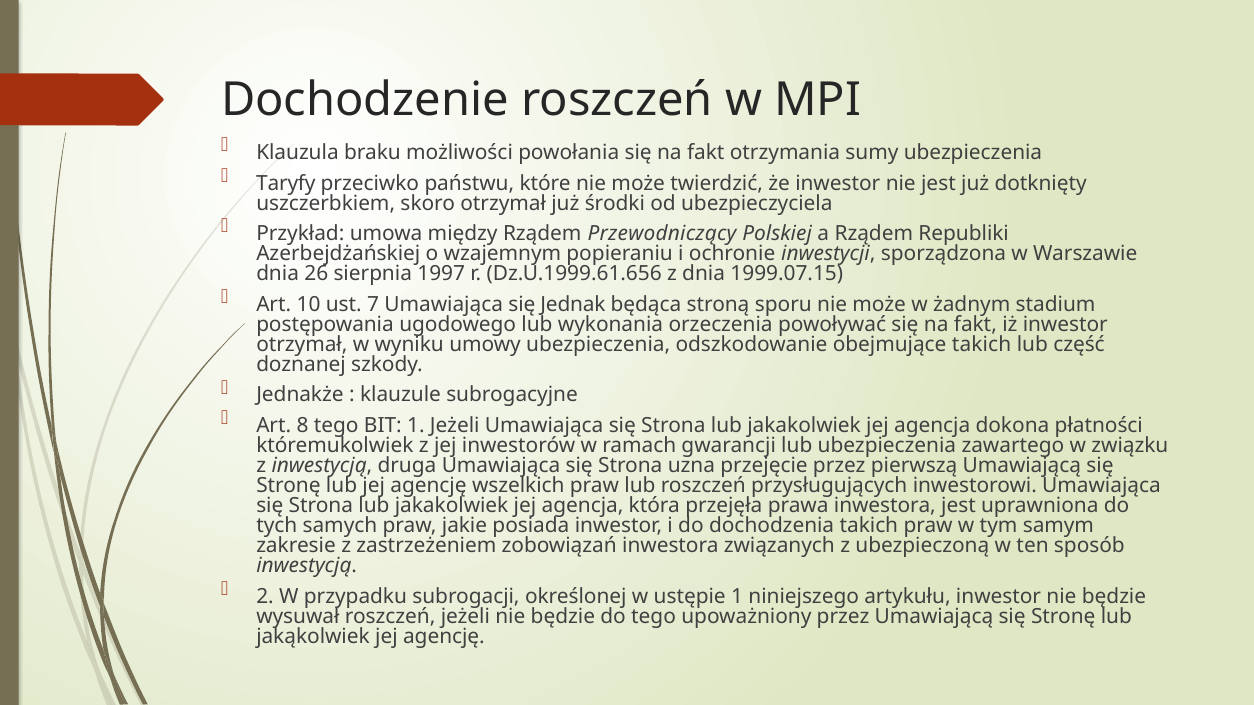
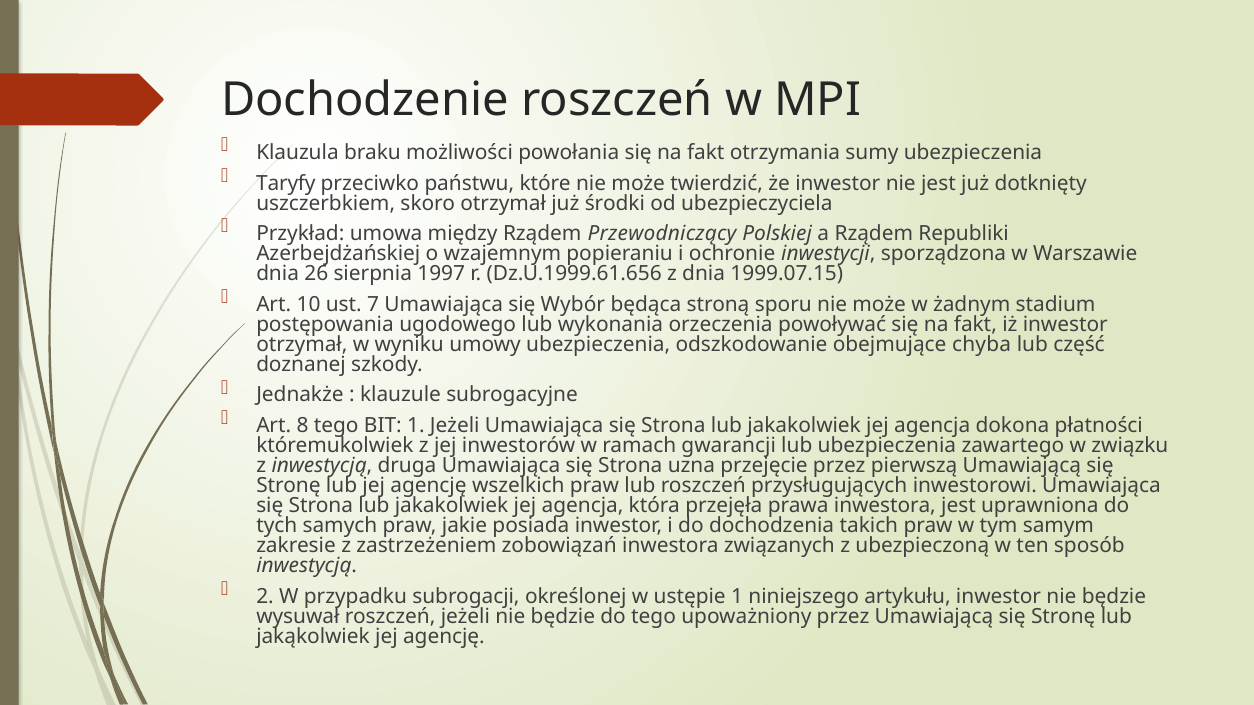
Jednak: Jednak -> Wybór (573, 305)
obejmujące takich: takich -> chyba (982, 345)
